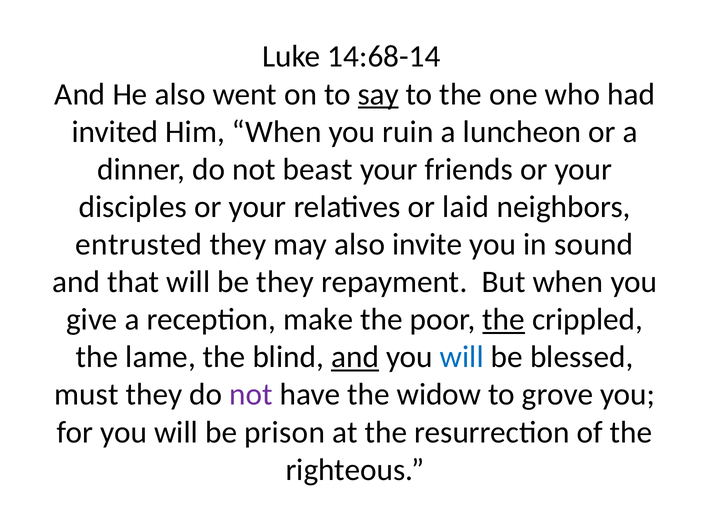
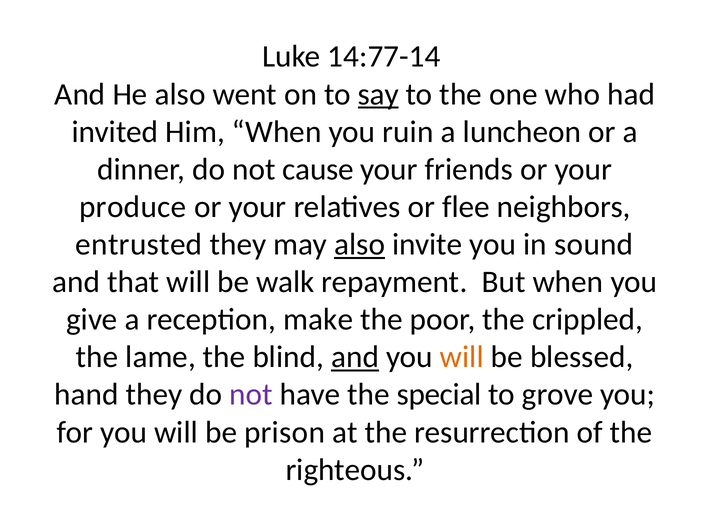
14:68-14: 14:68-14 -> 14:77-14 (384, 57)
beast: beast -> cause (318, 169)
disciples: disciples -> produce (133, 207)
laid: laid -> flee (466, 207)
also underline: none -> present (360, 244)
be they: they -> walk (285, 282)
the underline: present -> none (504, 320)
will colour: blue -> orange (462, 357)
must: must -> hand (86, 395)
widow: widow -> special (439, 395)
